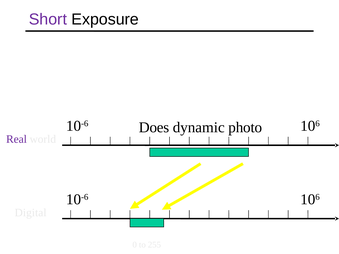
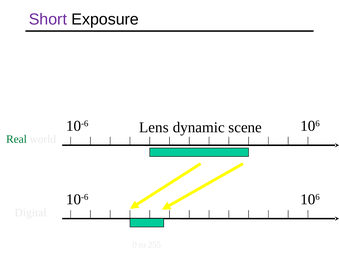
Does: Does -> Lens (154, 128)
photo: photo -> scene (245, 128)
Real colour: purple -> green (16, 139)
